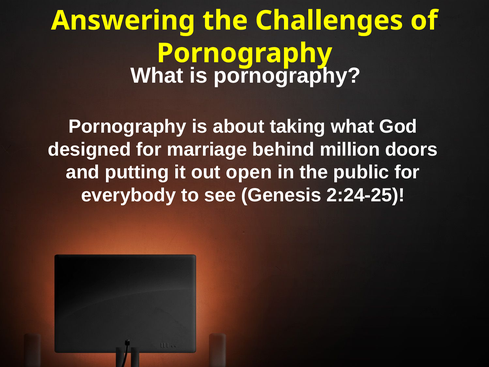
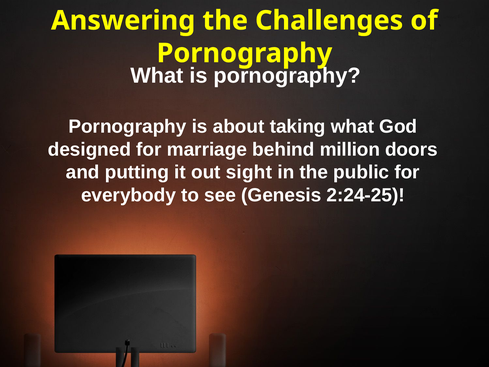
open: open -> sight (249, 172)
